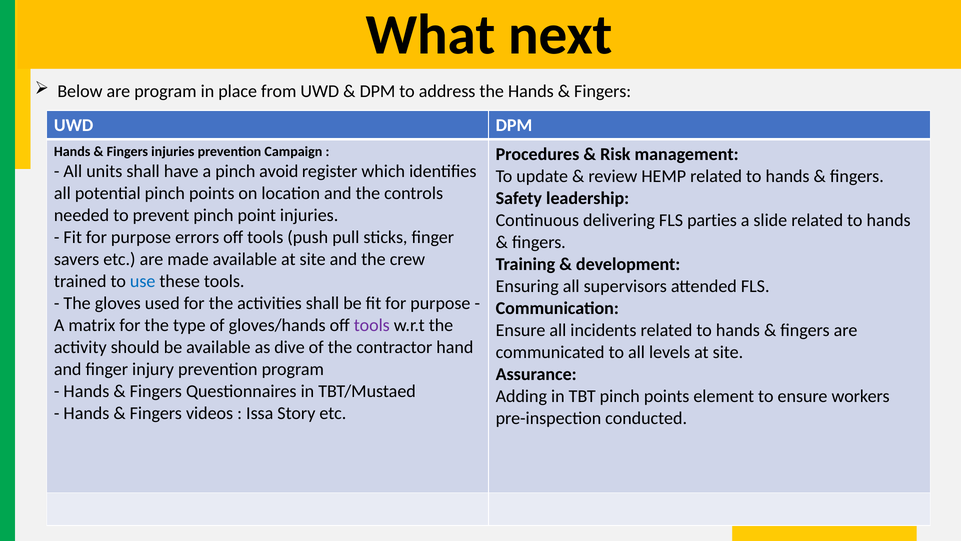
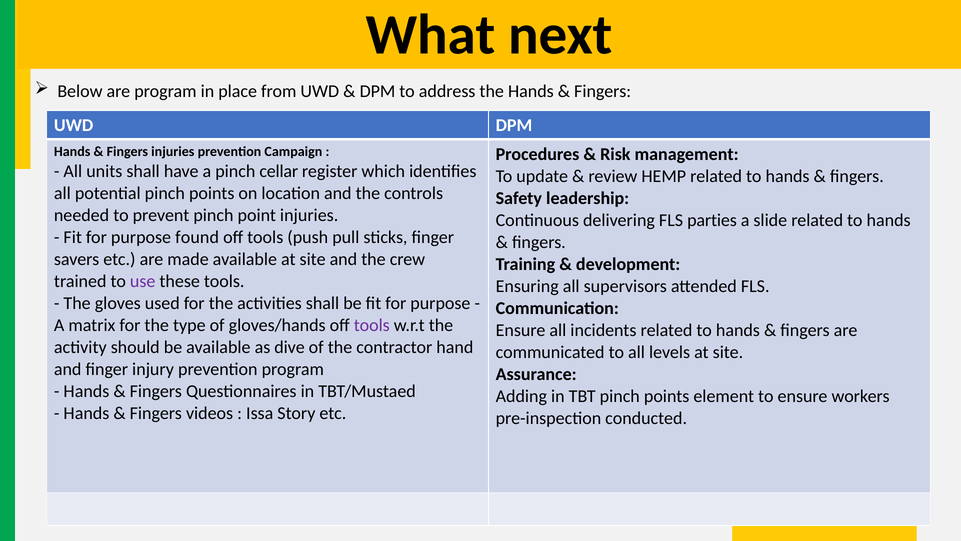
avoid: avoid -> cellar (279, 171)
errors: errors -> found (197, 237)
use colour: blue -> purple (143, 281)
